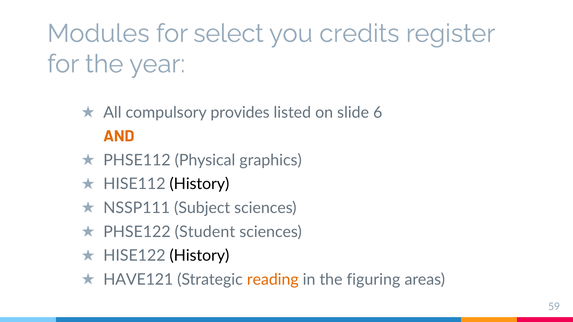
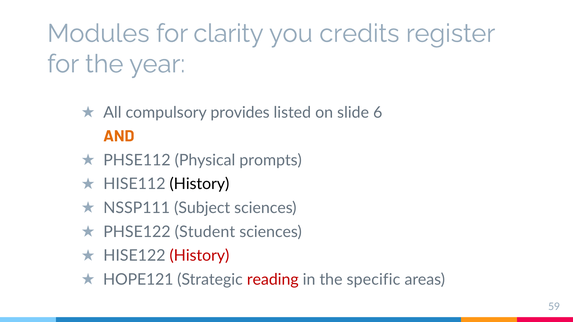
select: select -> clarity (228, 34)
graphics: graphics -> prompts (271, 160)
History colour: black -> red (199, 256)
HAVE121: HAVE121 -> HOPE121 (138, 280)
reading colour: orange -> red (273, 280)
figuring: figuring -> specific (373, 280)
